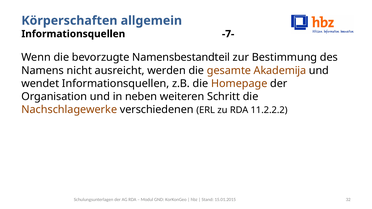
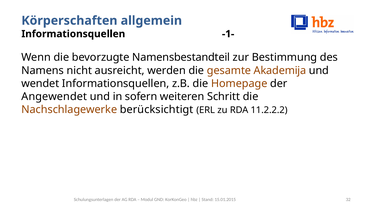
-7-: -7- -> -1- (228, 34)
Organisation: Organisation -> Angewendet (54, 97)
neben: neben -> sofern (141, 97)
verschiedenen: verschiedenen -> berücksichtigt (157, 110)
